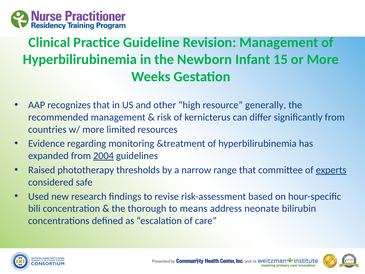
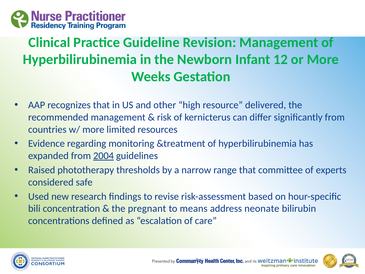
15: 15 -> 12 (281, 59)
generally: generally -> delivered (266, 105)
experts underline: present -> none (331, 170)
thorough: thorough -> pregnant (147, 208)
